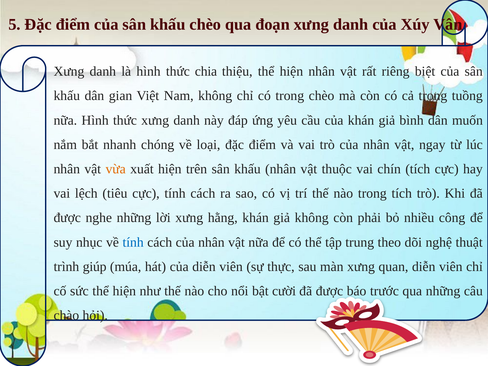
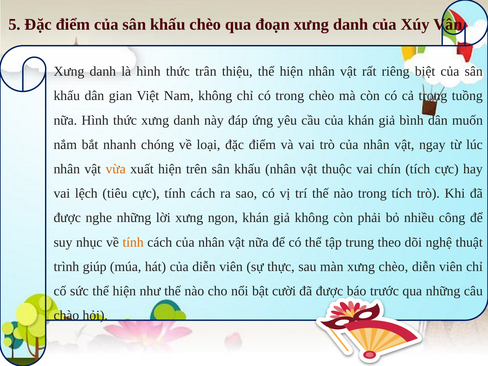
chia: chia -> trân (206, 71)
hằng: hằng -> ngon (223, 218)
tính colour: blue -> orange (133, 242)
xưng quan: quan -> chèo (393, 267)
